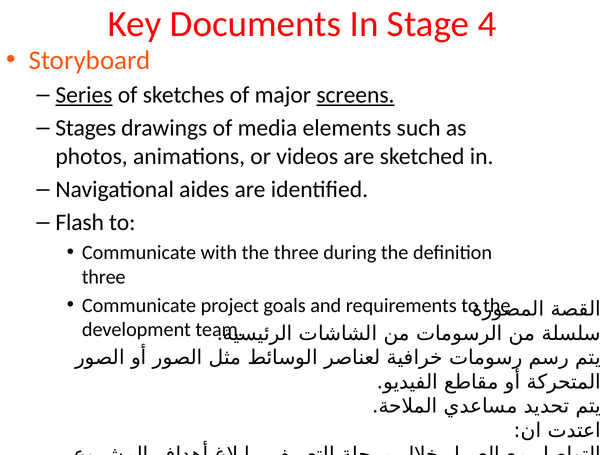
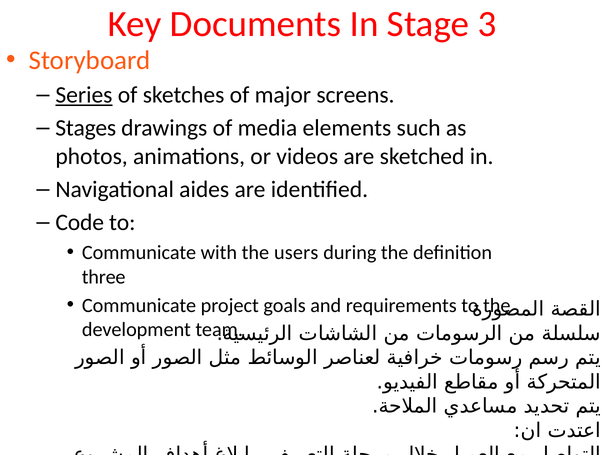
4: 4 -> 3 (487, 24)
screens underline: present -> none (355, 95)
Flash: Flash -> Code (80, 223)
the three: three -> users (296, 253)
